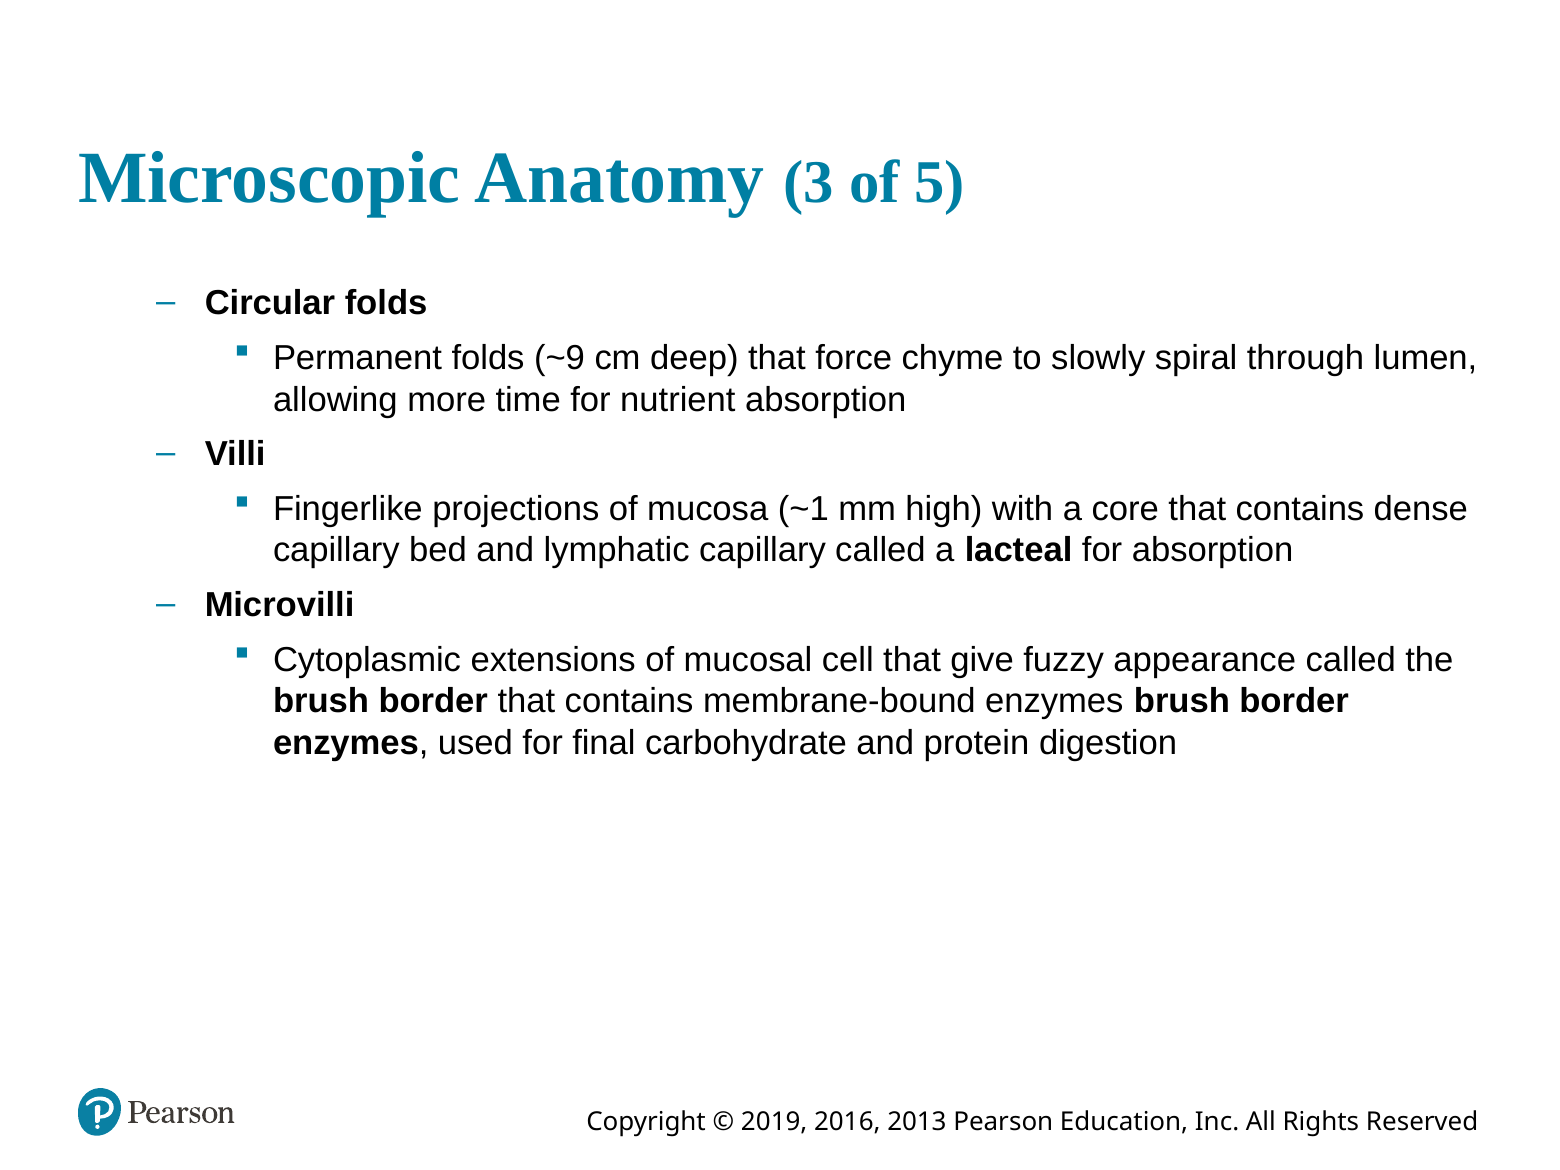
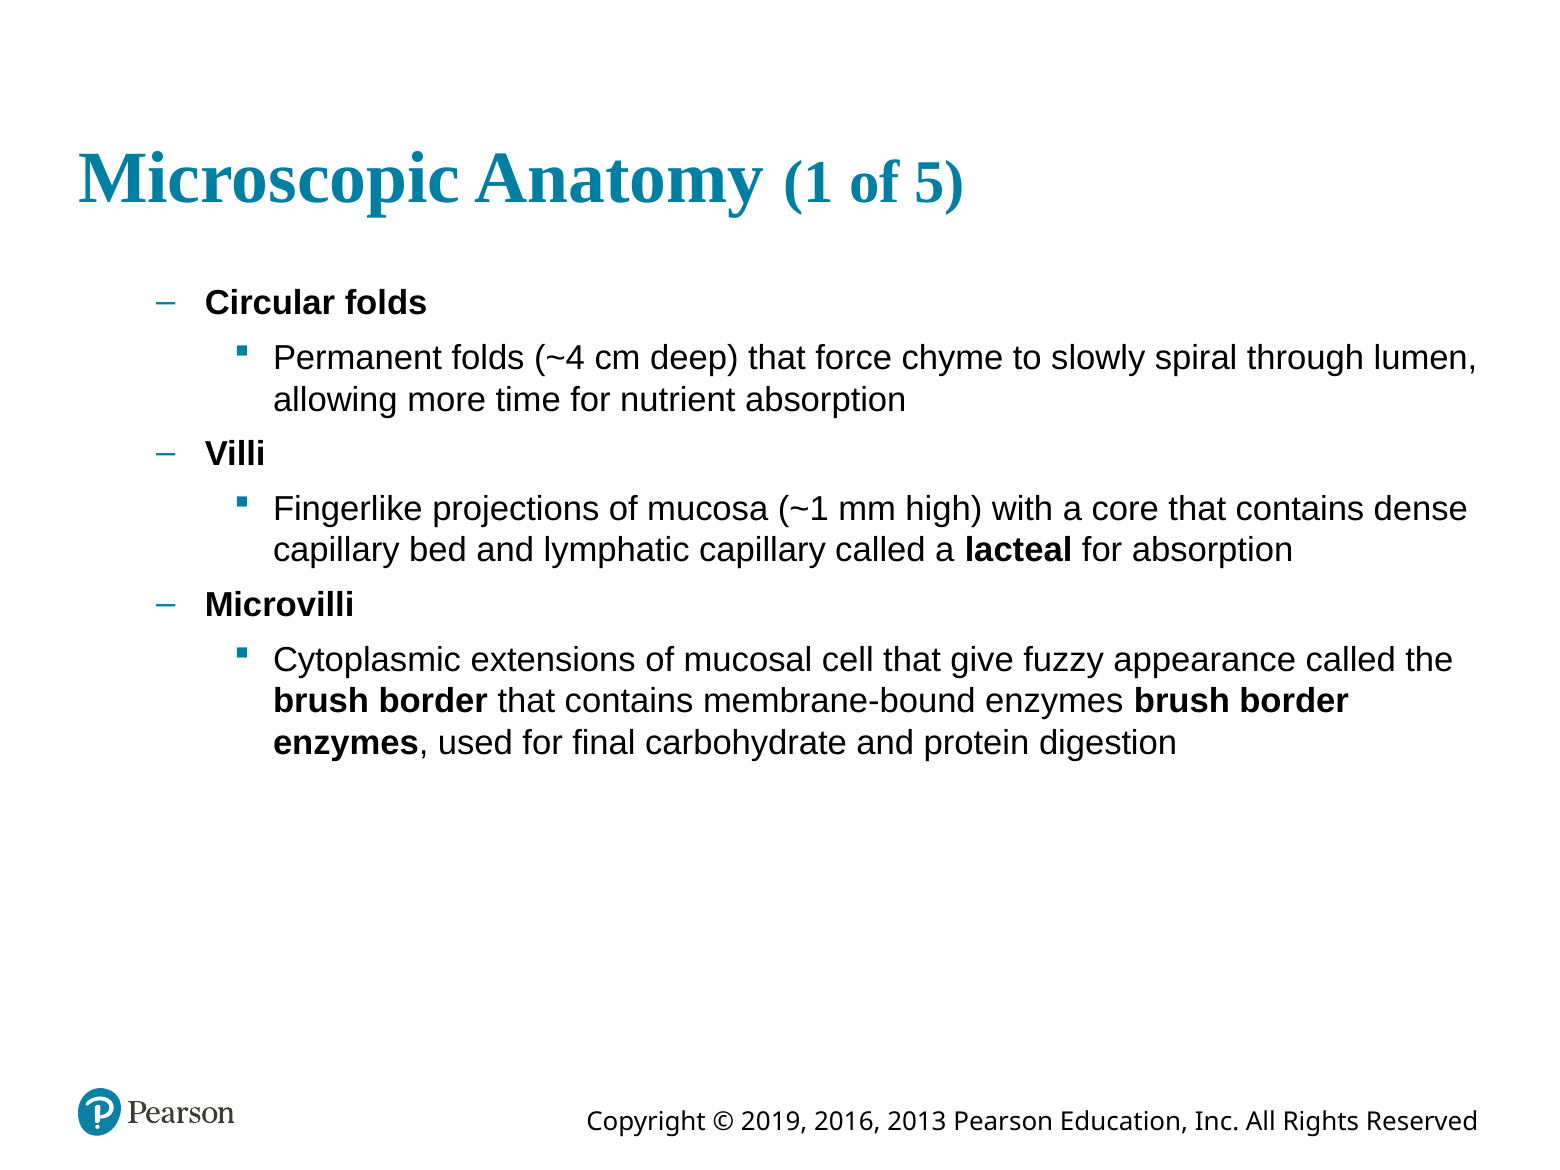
3: 3 -> 1 (809, 183)
~9: ~9 -> ~4 (560, 358)
